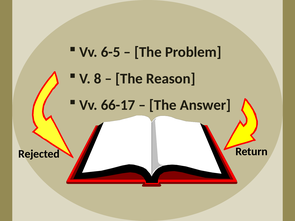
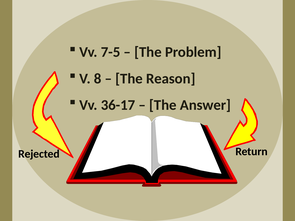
6-5: 6-5 -> 7-5 (111, 52)
66-17: 66-17 -> 36-17 (118, 105)
